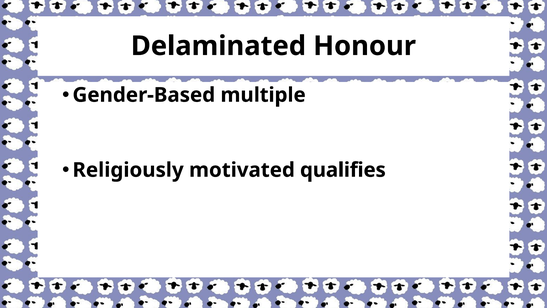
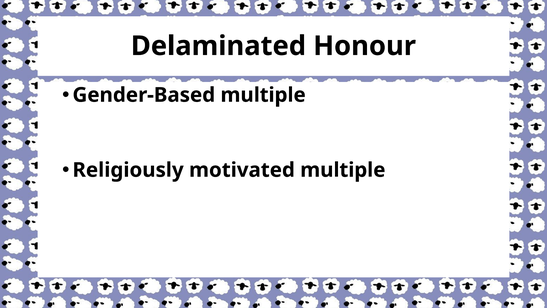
motivated qualifies: qualifies -> multiple (343, 170)
